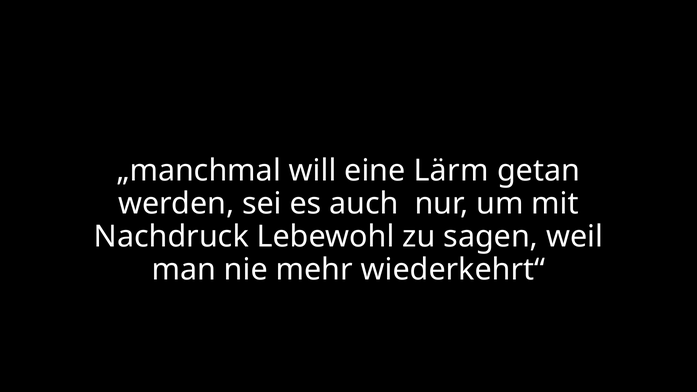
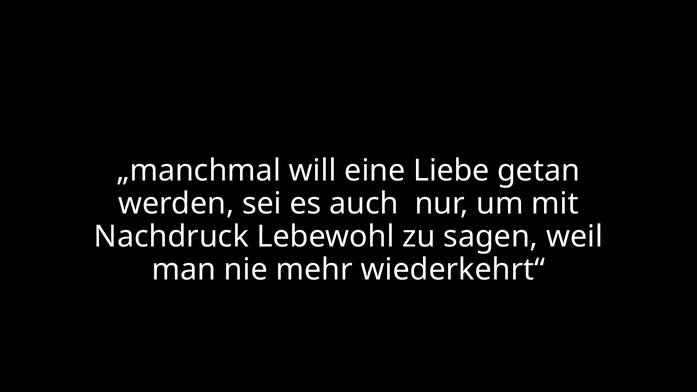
Lärm: Lärm -> Liebe (451, 171)
